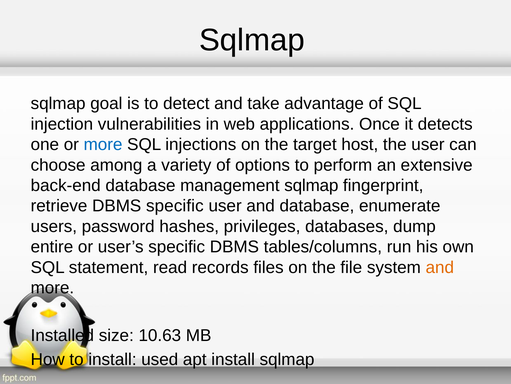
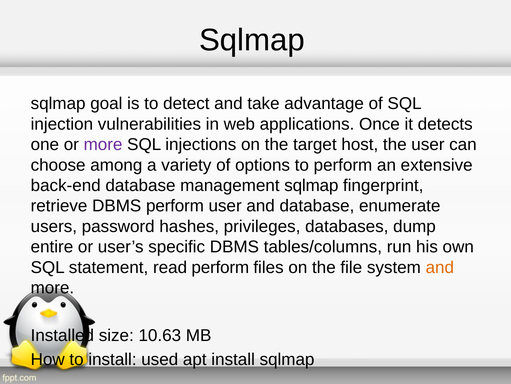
more colour: blue -> purple (103, 144)
DBMS specific: specific -> perform (175, 206)
read records: records -> perform (220, 267)
